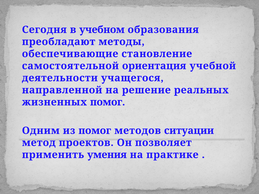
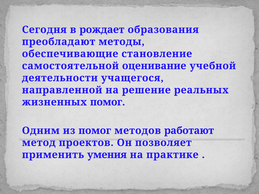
учебном: учебном -> рождает (102, 30)
ориентация: ориентация -> оценивание (154, 66)
ситуации: ситуации -> работают (189, 131)
